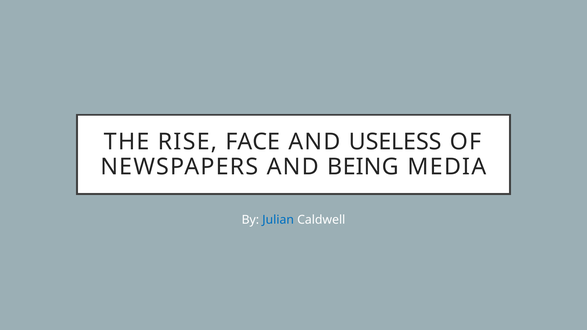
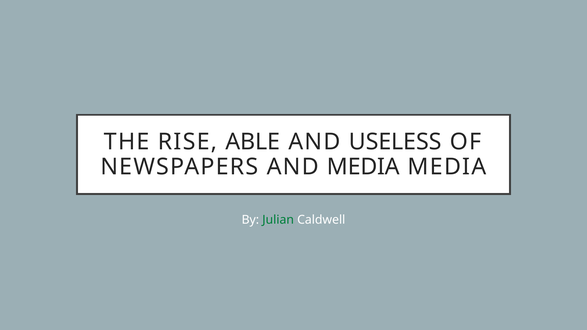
FACE: FACE -> ABLE (253, 142)
AND BEING: BEING -> MEDIA (363, 167)
Julian colour: blue -> green (278, 220)
